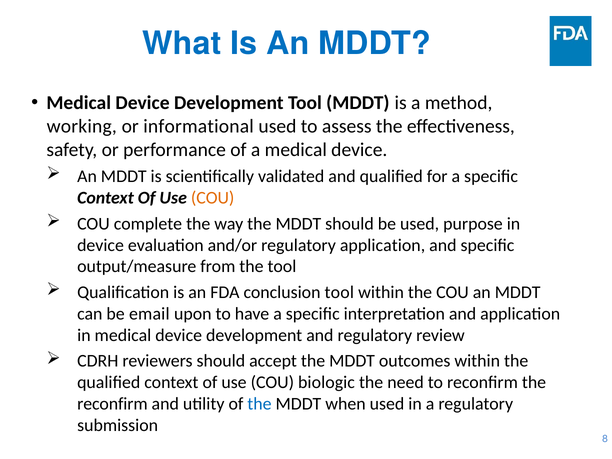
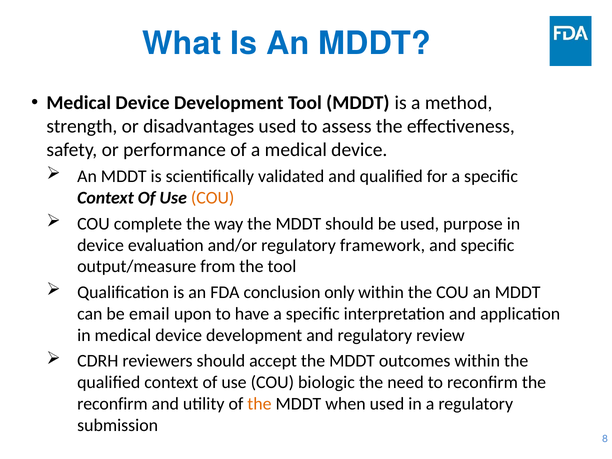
working: working -> strength (82, 126)
informational: informational -> disadvantages (199, 126)
regulatory application: application -> framework (383, 245)
conclusion tool: tool -> only (339, 292)
the colour: blue -> orange (259, 404)
